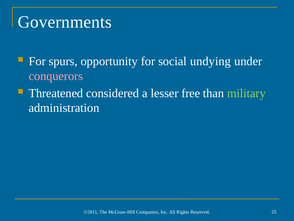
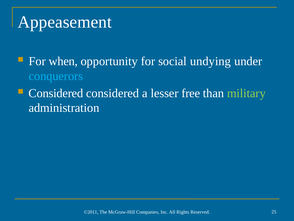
Governments: Governments -> Appeasement (65, 22)
spurs: spurs -> when (63, 61)
conquerors colour: pink -> light blue (56, 76)
Threatened: Threatened -> Considered (56, 93)
